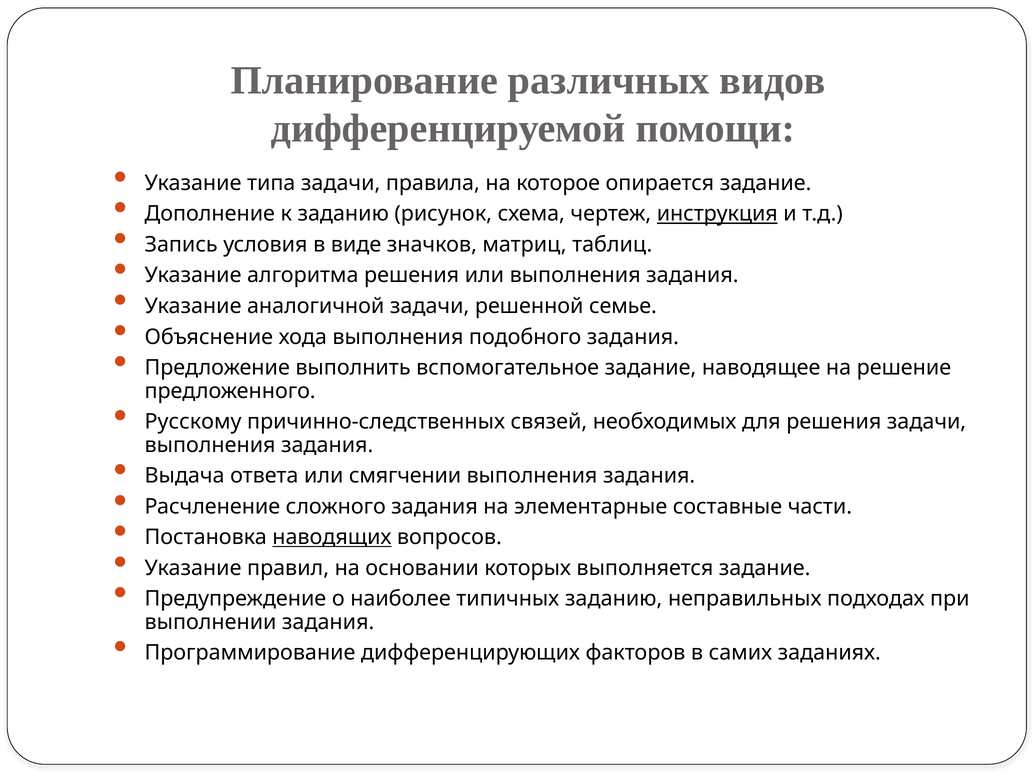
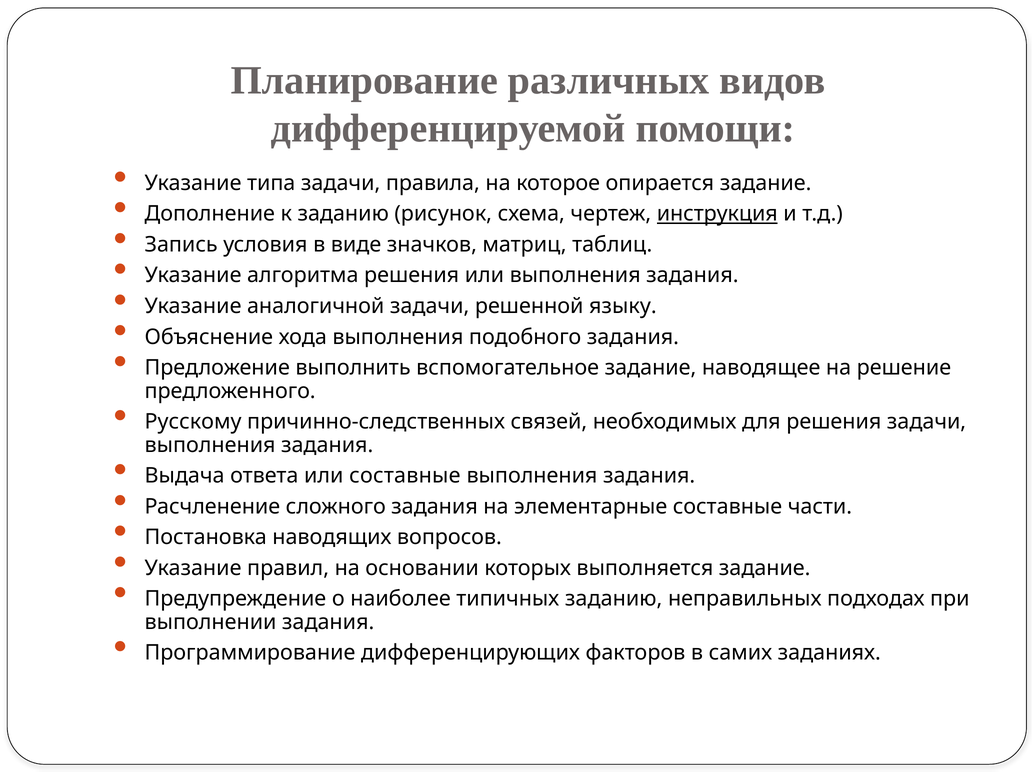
семье: семье -> языку (623, 306)
или смягчении: смягчении -> составные (405, 476)
наводящих underline: present -> none (332, 538)
